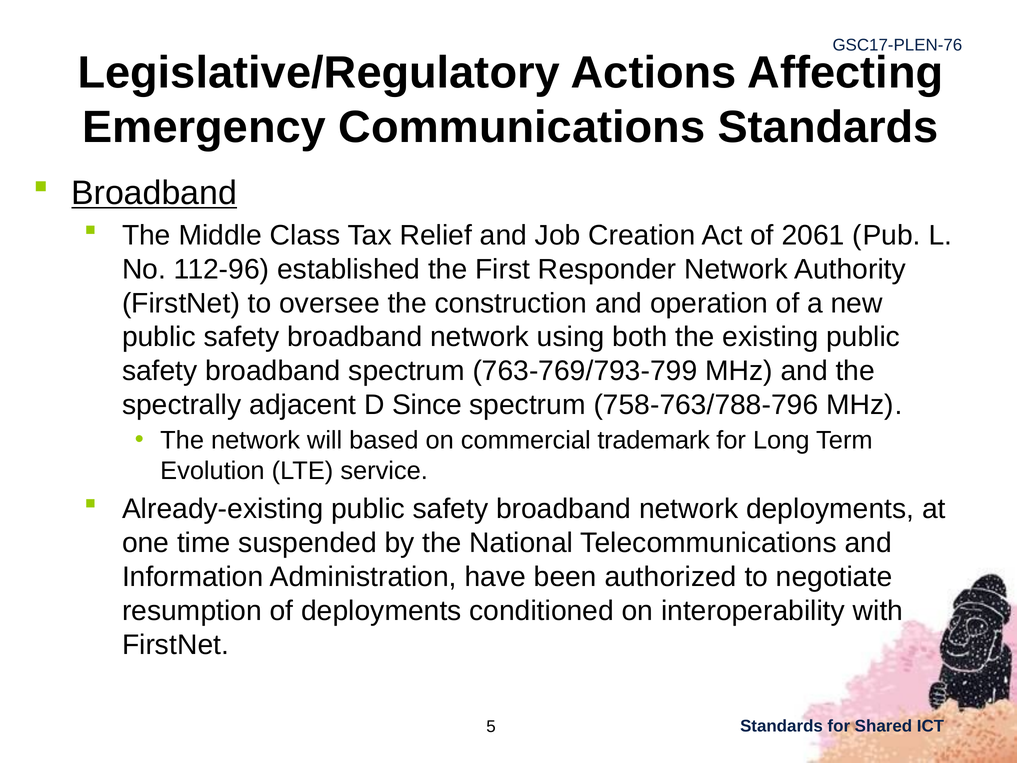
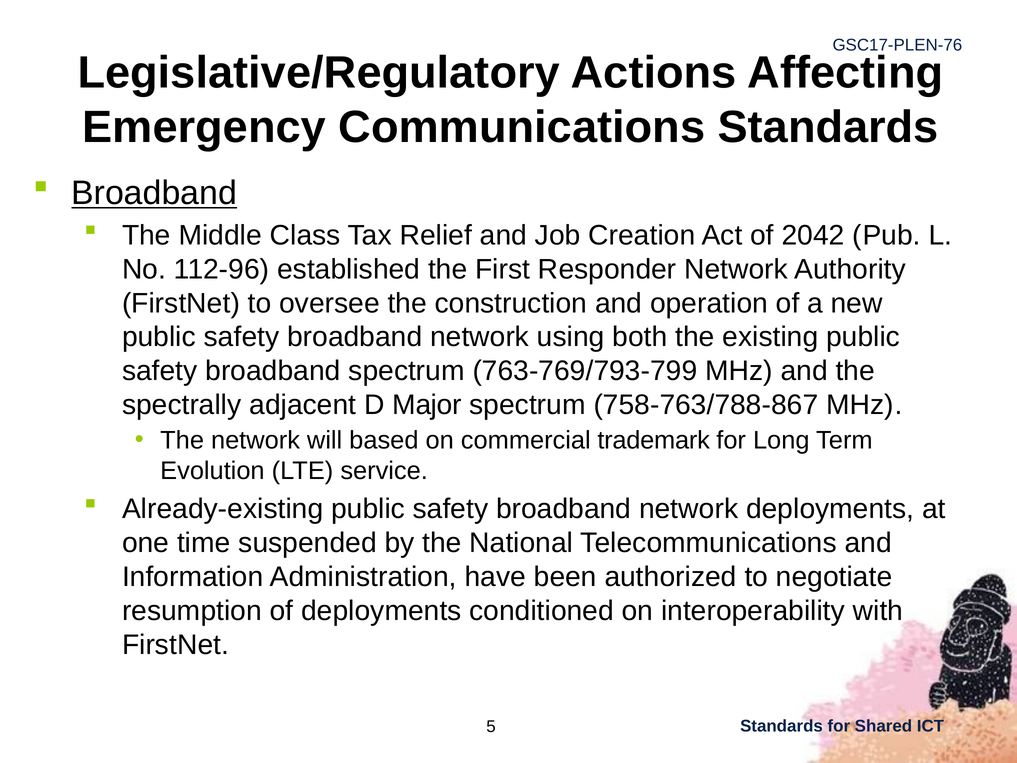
2061: 2061 -> 2042 (813, 235)
Since: Since -> Major (427, 405)
758-763/788-796: 758-763/788-796 -> 758-763/788-867 (706, 405)
